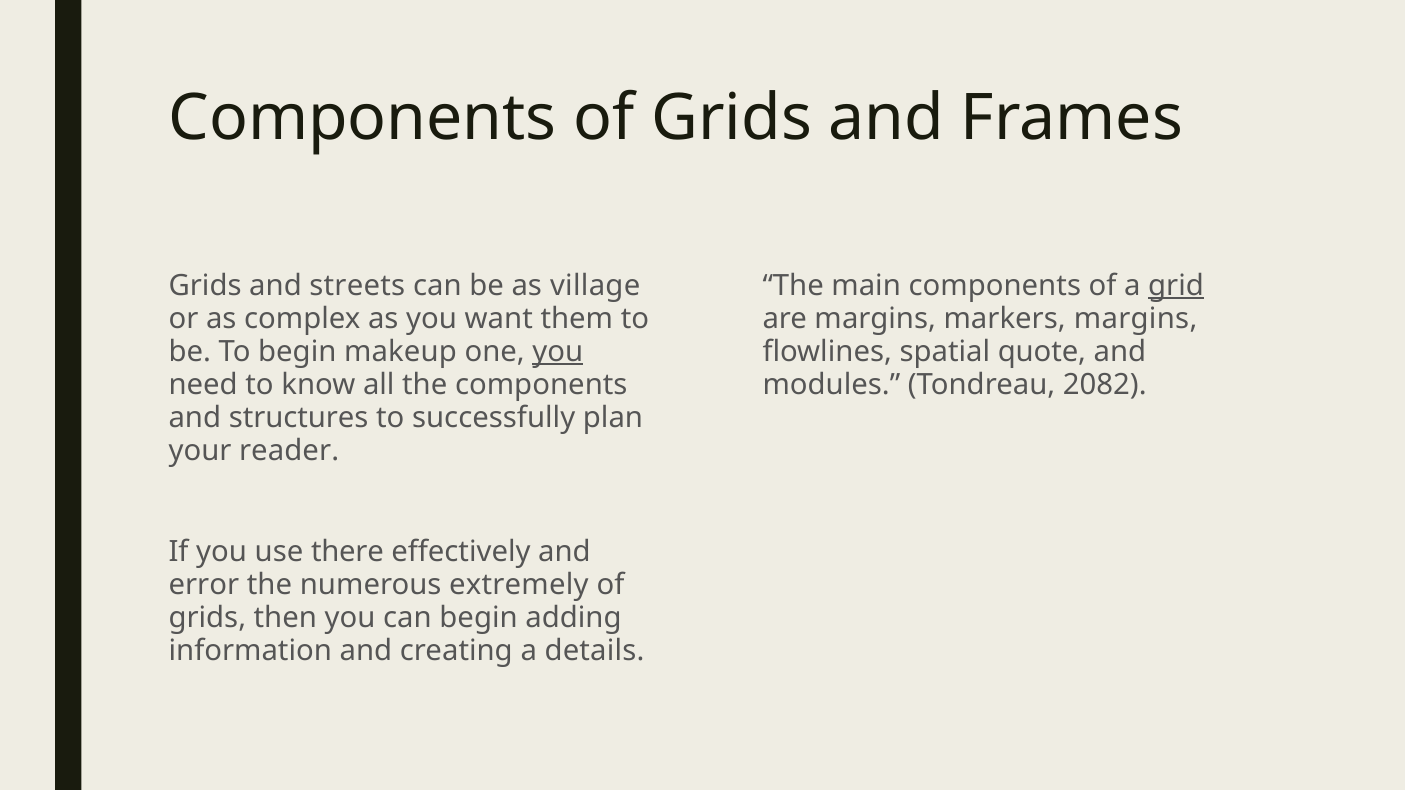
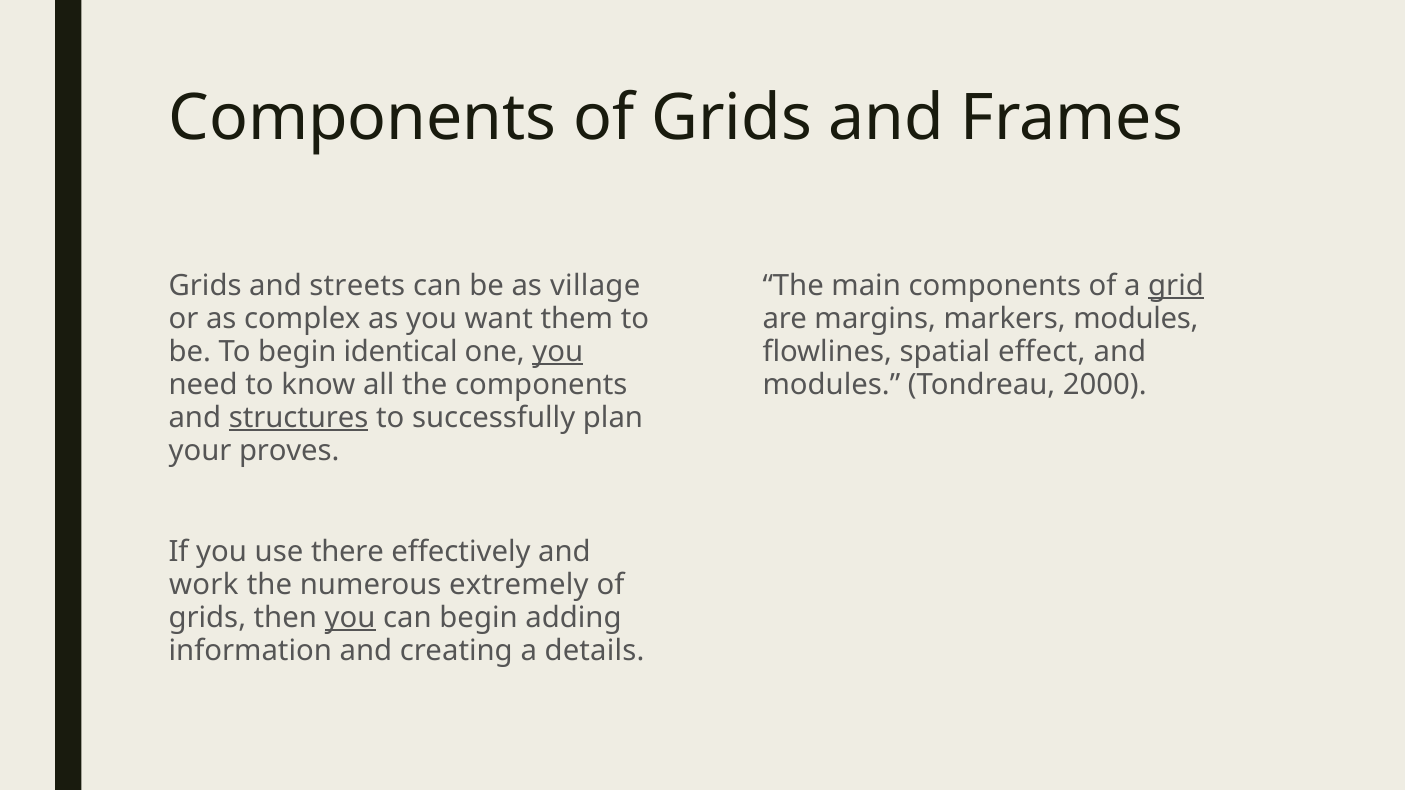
markers margins: margins -> modules (1136, 318)
makeup: makeup -> identical (401, 352)
quote: quote -> effect (1042, 352)
2082: 2082 -> 2000 (1105, 385)
structures underline: none -> present (299, 418)
reader: reader -> proves (289, 451)
error: error -> work (204, 585)
you underline: none -> present (350, 618)
